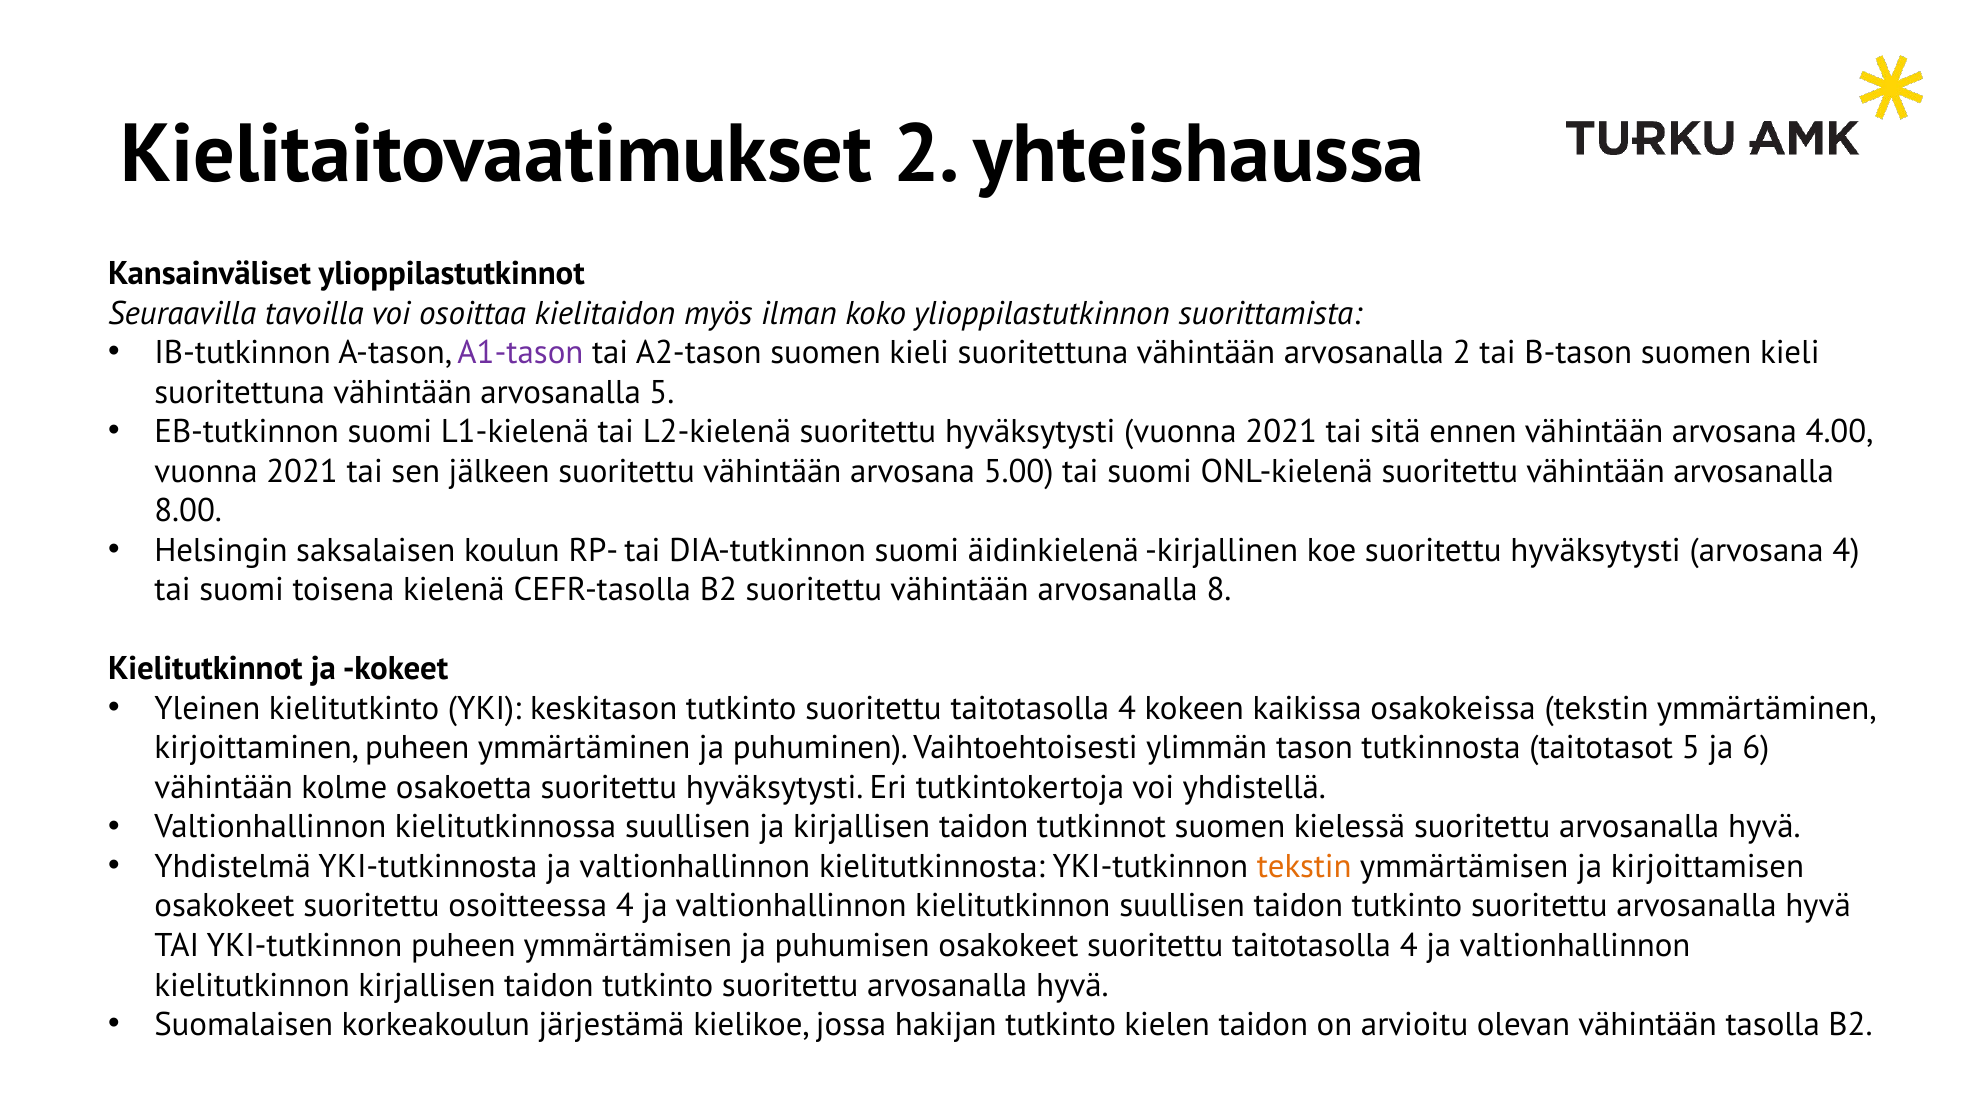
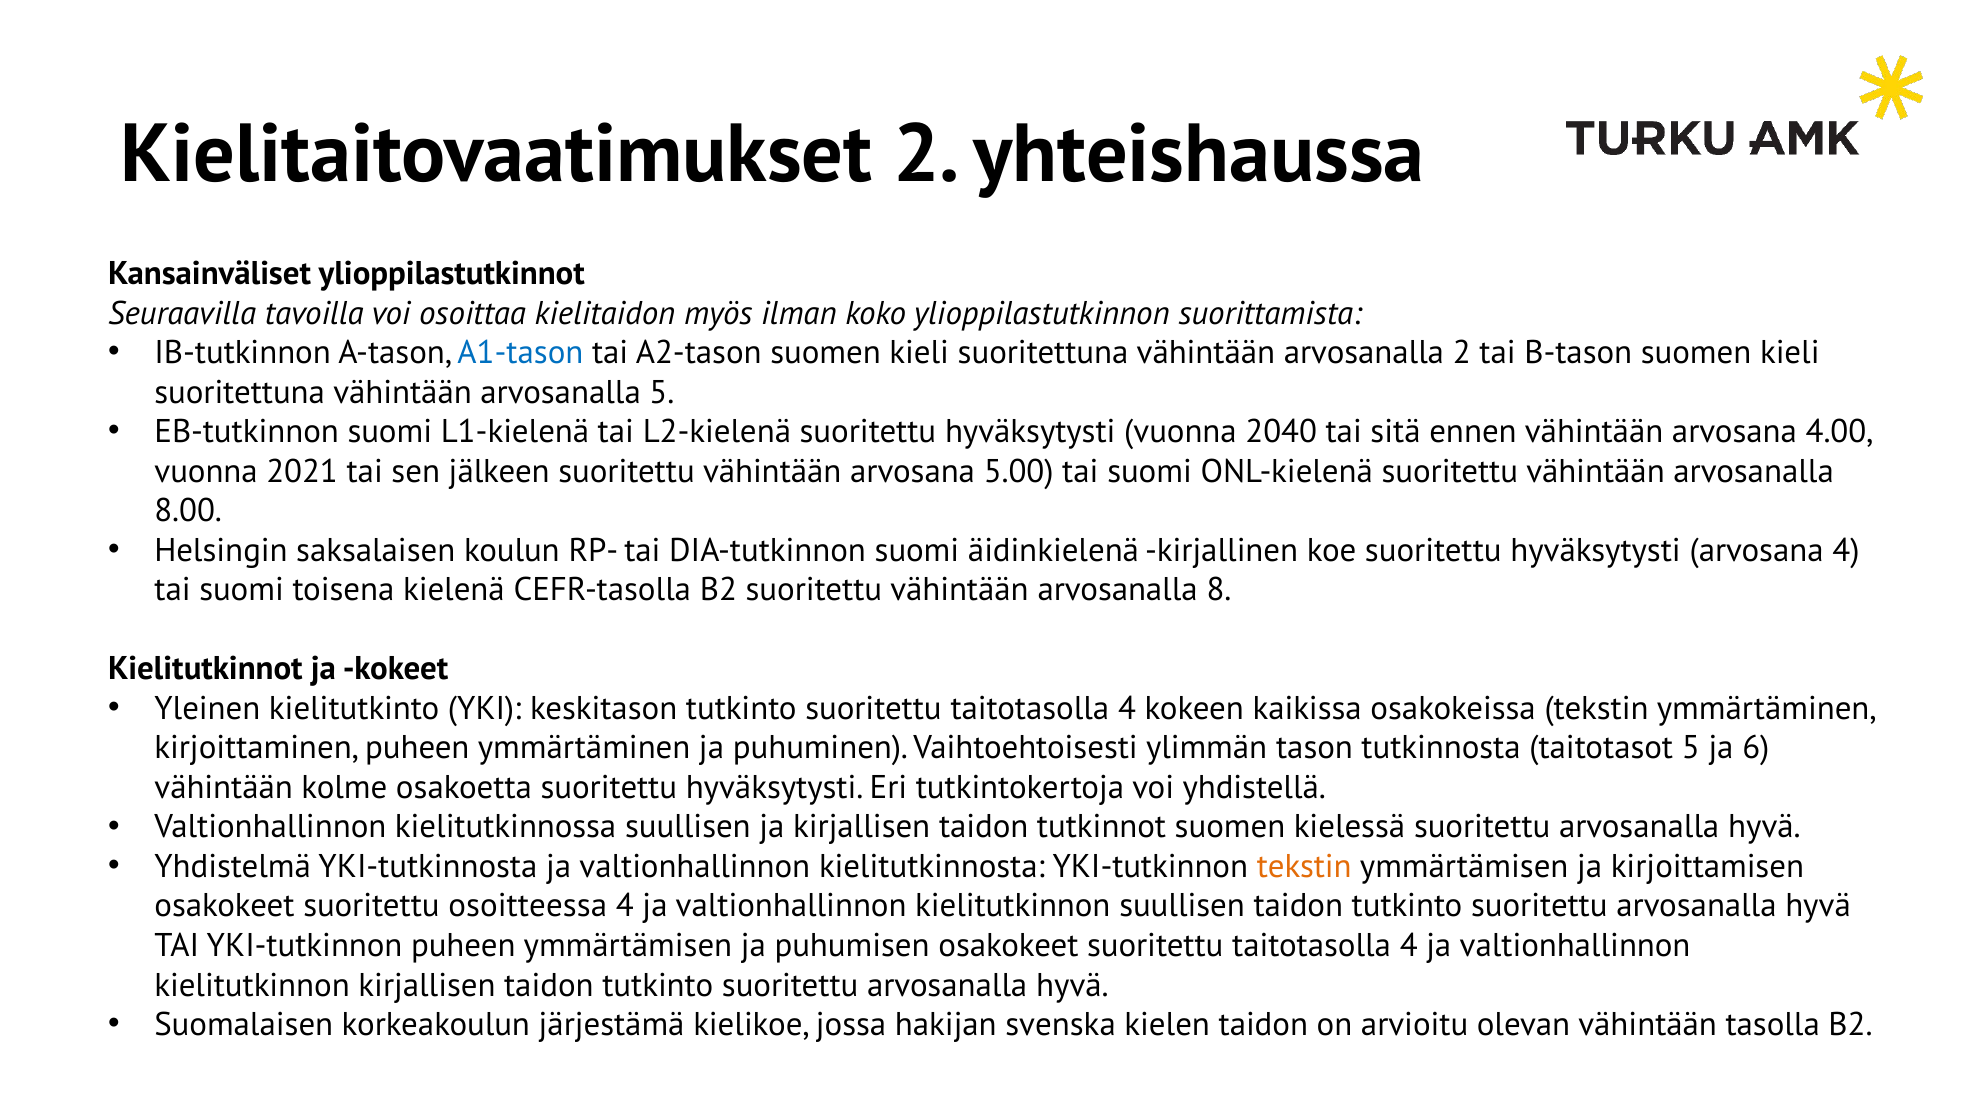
A1-tason colour: purple -> blue (520, 353)
hyväksytysti vuonna 2021: 2021 -> 2040 (1281, 432)
hakijan tutkinto: tutkinto -> svenska (1061, 1025)
